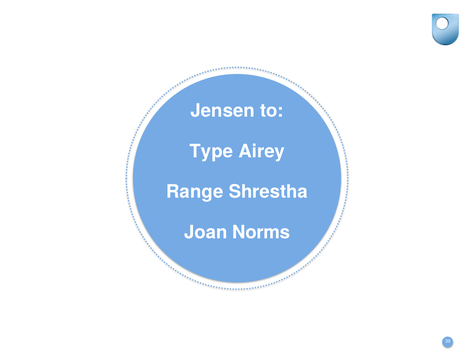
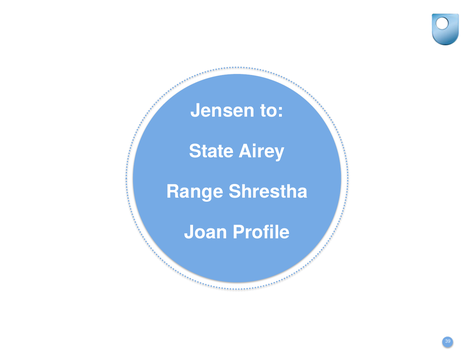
Type: Type -> State (212, 151)
Norms: Norms -> Profile (261, 232)
